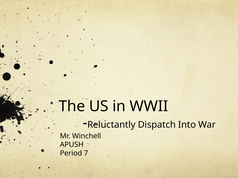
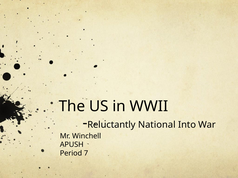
Dispatch: Dispatch -> National (157, 125)
